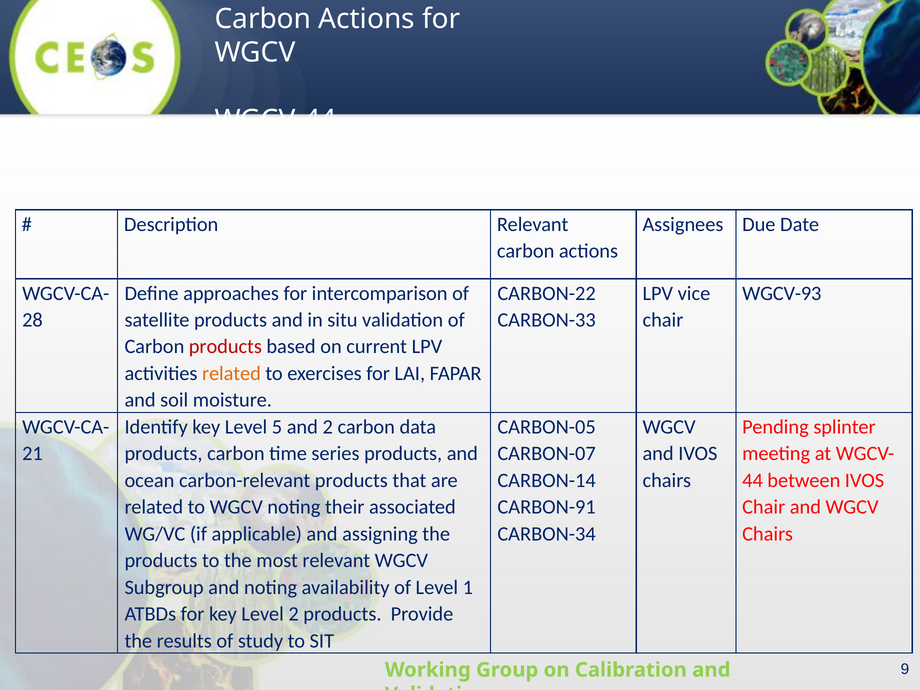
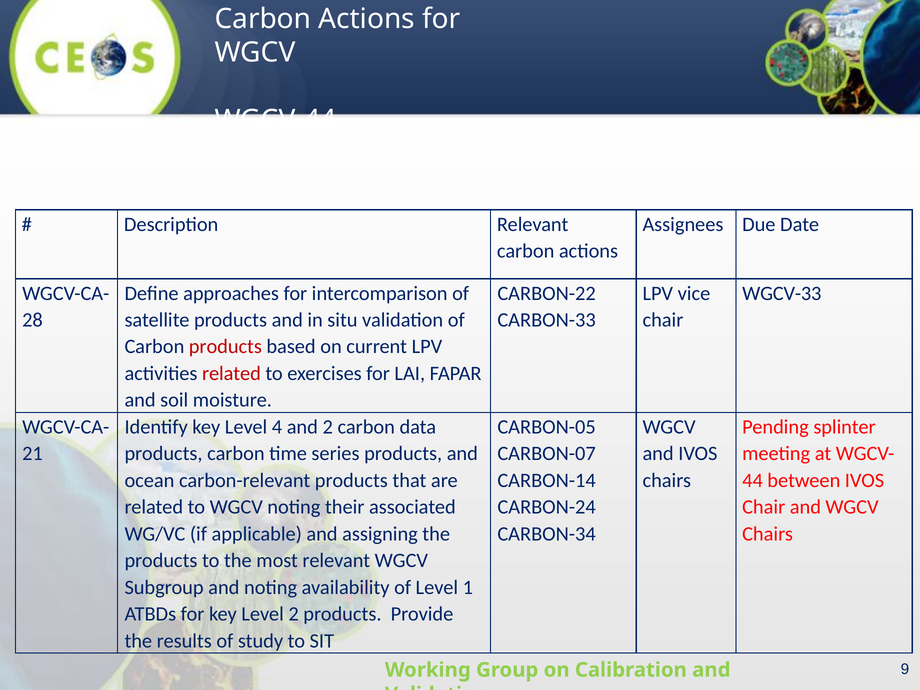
WGCV-93: WGCV-93 -> WGCV-33 (782, 293)
related colour: orange -> red (231, 373)
5: 5 -> 4 (277, 427)
CARBON-91: CARBON-91 -> CARBON-24 (547, 507)
